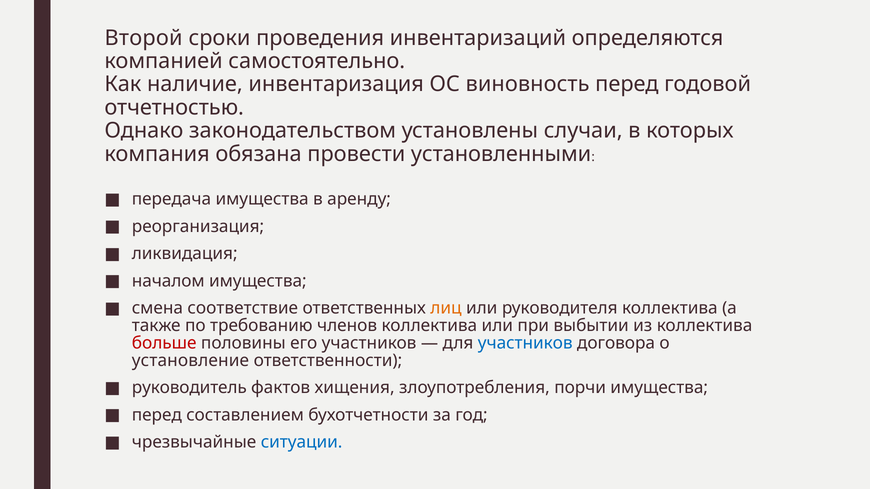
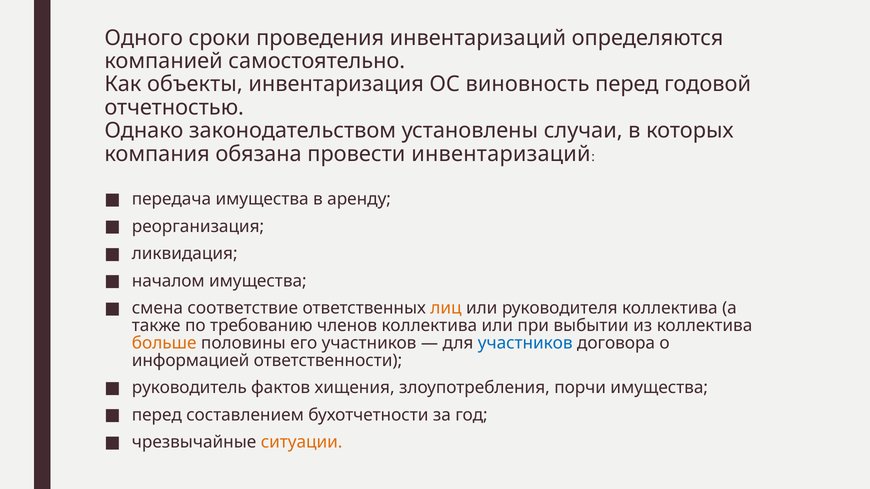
Второй: Второй -> Одного (144, 38)
наличие: наличие -> объекты (195, 84)
провести установленными: установленными -> инвентаризаций (501, 154)
больше colour: red -> orange (164, 343)
установление: установление -> информацией (191, 361)
ситуации colour: blue -> orange (302, 442)
